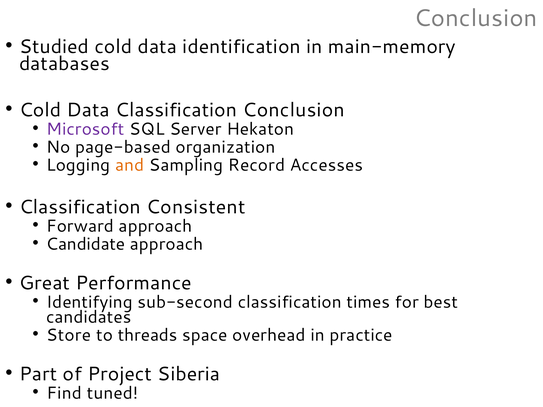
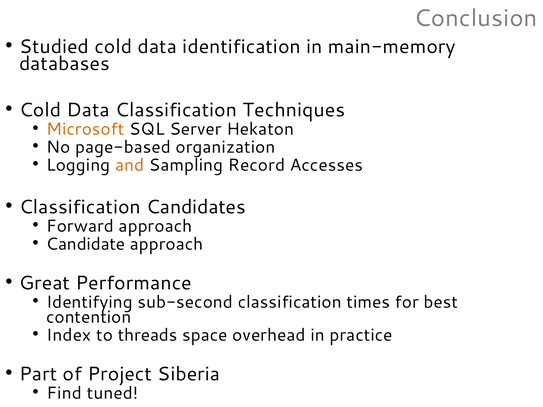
Classification Conclusion: Conclusion -> Techniques (294, 110)
Microsoft colour: purple -> orange (85, 129)
Consistent: Consistent -> Candidates (196, 207)
candidates: candidates -> contention (89, 317)
Store: Store -> Index (69, 335)
